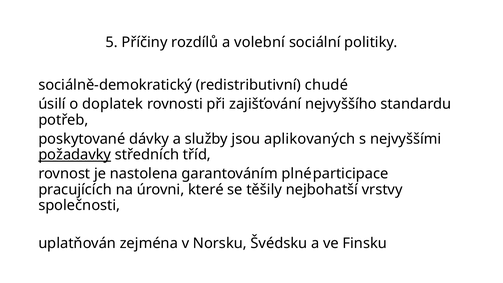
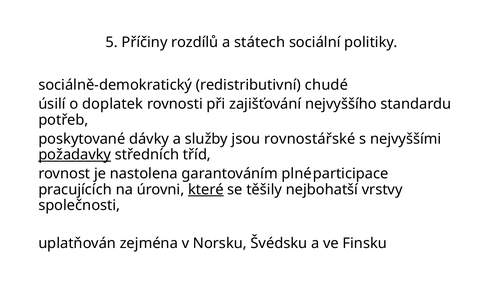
volební: volební -> státech (260, 42)
aplikovaných: aplikovaných -> rovnostářské (310, 139)
které underline: none -> present (206, 190)
